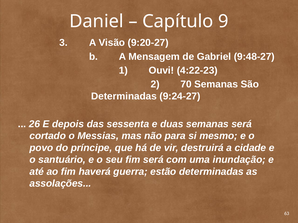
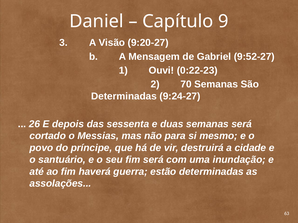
9:48-27: 9:48-27 -> 9:52-27 (254, 57)
4:22-23: 4:22-23 -> 0:22-23 (197, 71)
